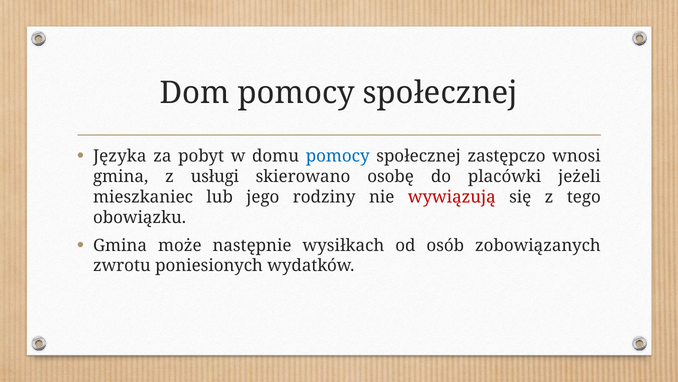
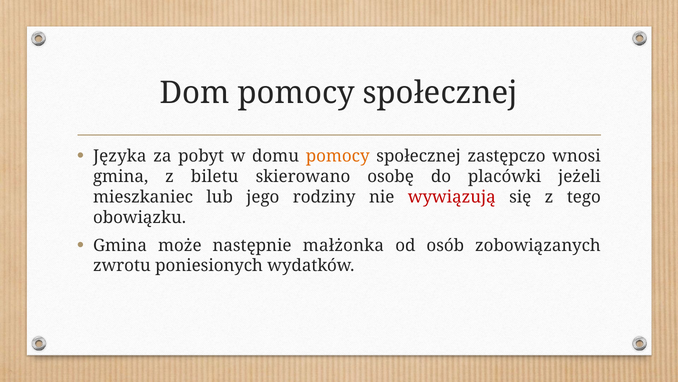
pomocy colour: blue -> orange (338, 156)
usługi: usługi -> biletu (215, 176)
wysiłkach: wysiłkach -> małżonka (343, 245)
